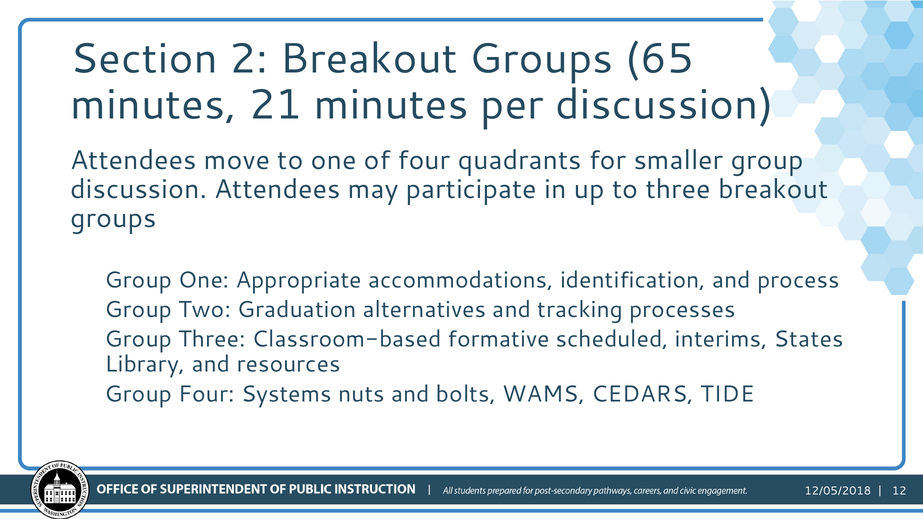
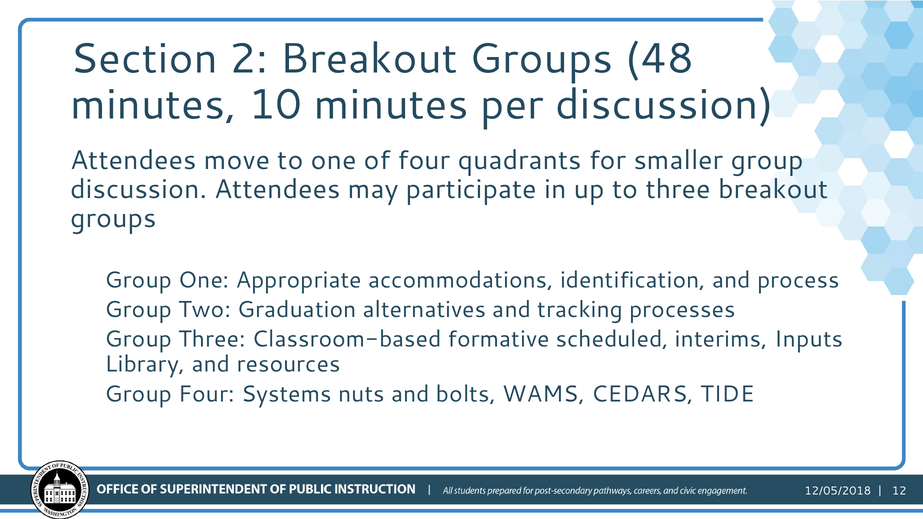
65: 65 -> 48 (659, 59)
21: 21 -> 10 (275, 105)
States: States -> Inputs (809, 339)
